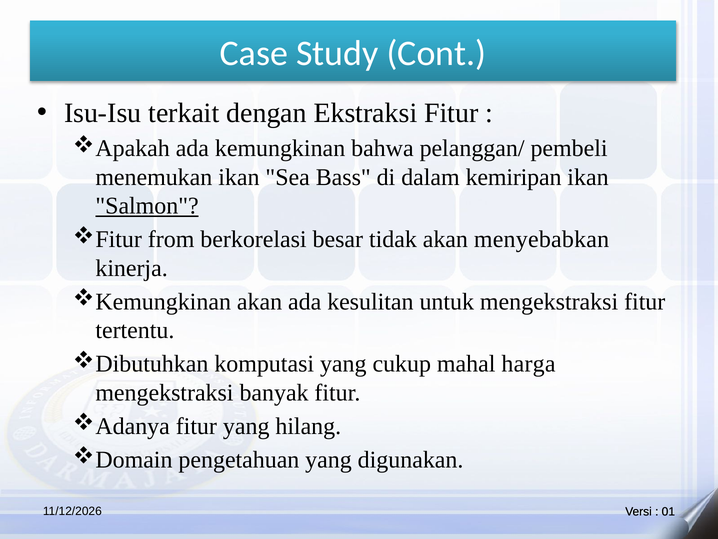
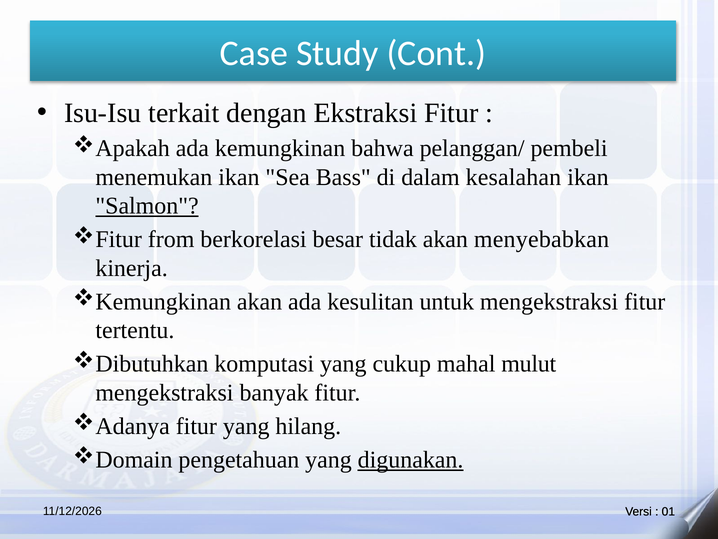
kemiripan: kemiripan -> kesalahan (513, 177)
harga: harga -> mulut (529, 364)
digunakan underline: none -> present (411, 459)
